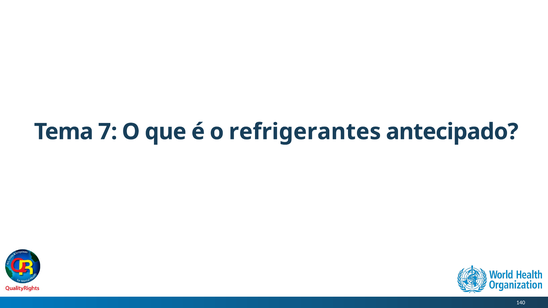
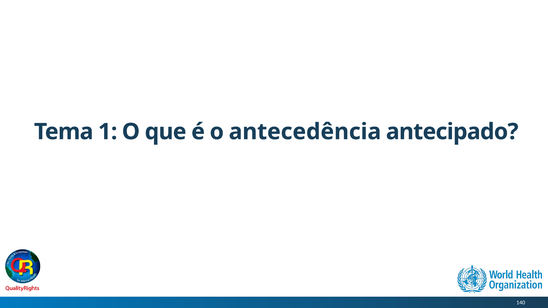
7: 7 -> 1 (108, 132)
refrigerantes: refrigerantes -> antecedência (305, 132)
